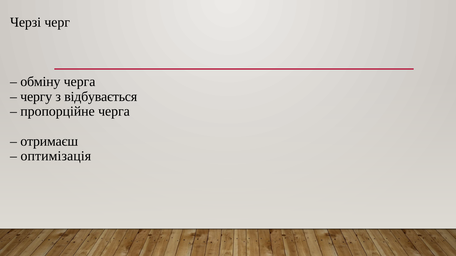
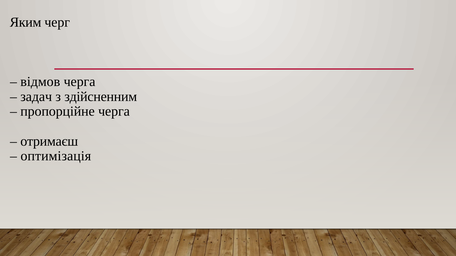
Черзі: Черзі -> Яким (26, 22)
обміну: обміну -> відмов (40, 82)
чергу: чергу -> задач (36, 97)
відбувається: відбувається -> здійсненним (101, 97)
